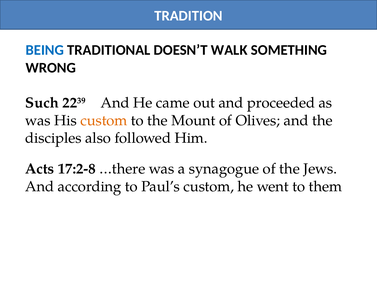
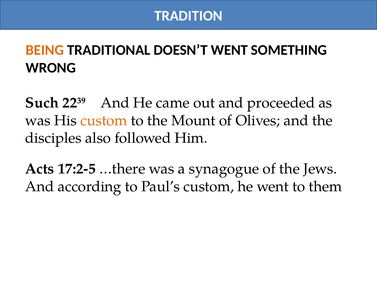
BEING colour: blue -> orange (45, 50)
DOESN’T WALK: WALK -> WENT (229, 50)
17:2-8: 17:2-8 -> 17:2-5 (77, 169)
